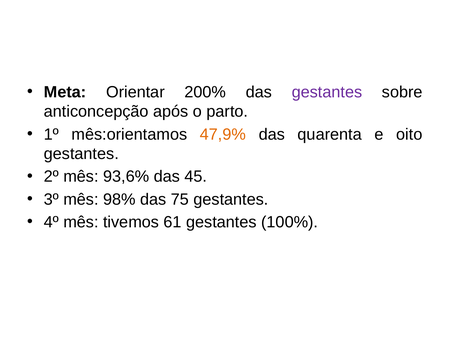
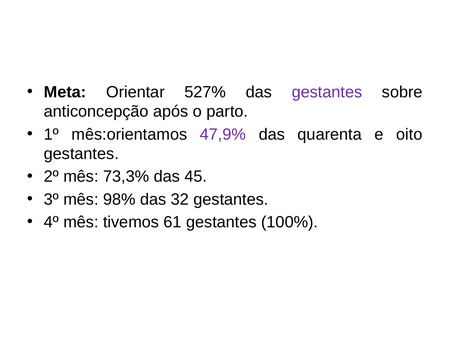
200%: 200% -> 527% (205, 92)
47,9% colour: orange -> purple (223, 134)
93,6%: 93,6% -> 73,3% (126, 176)
75: 75 -> 32 (180, 199)
